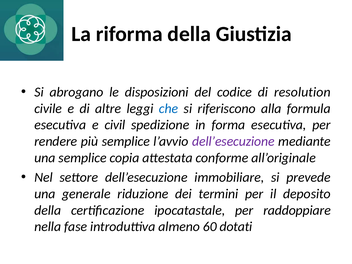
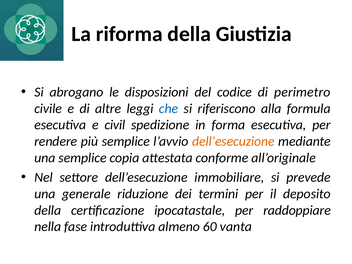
resolution: resolution -> perimetro (302, 92)
dell’esecuzione colour: purple -> orange (233, 141)
dotati: dotati -> vanta (236, 227)
